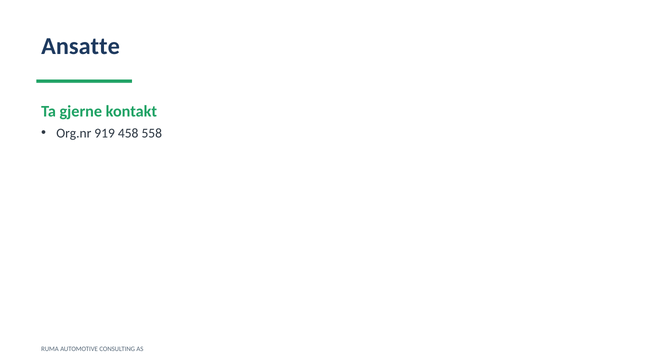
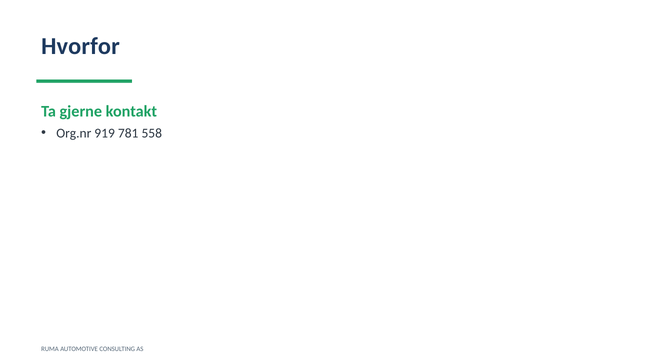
Ansatte: Ansatte -> Hvorfor (80, 46)
458: 458 -> 781 (128, 133)
